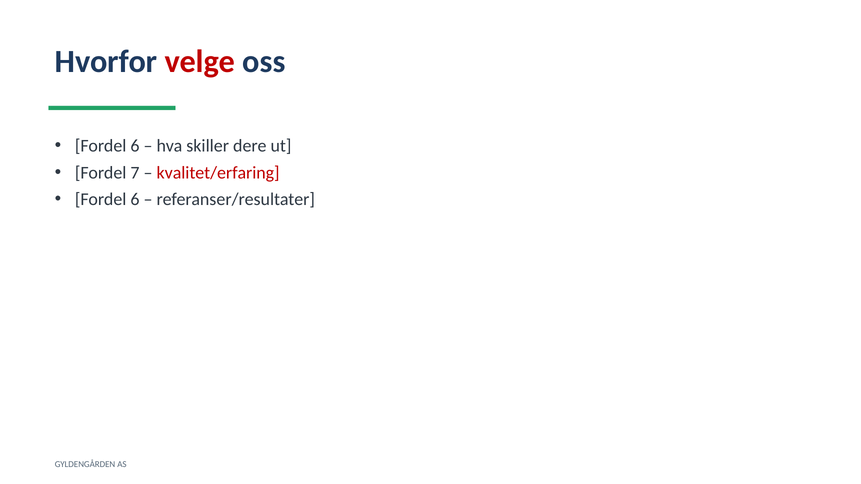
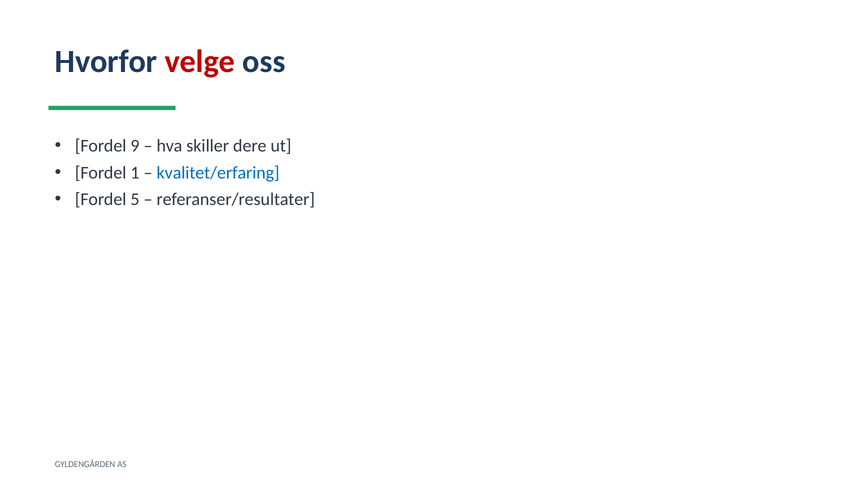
6: 6 -> 9 (135, 146)
7: 7 -> 1 (135, 173)
kvalitet/erfaring colour: red -> blue (218, 173)
6: 6 -> 5 (135, 200)
